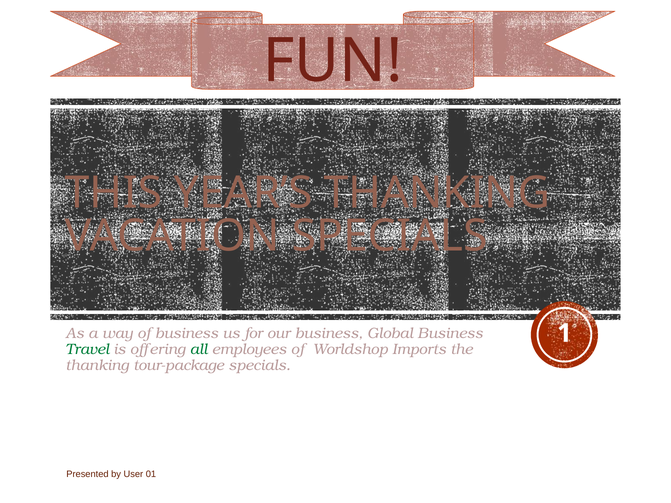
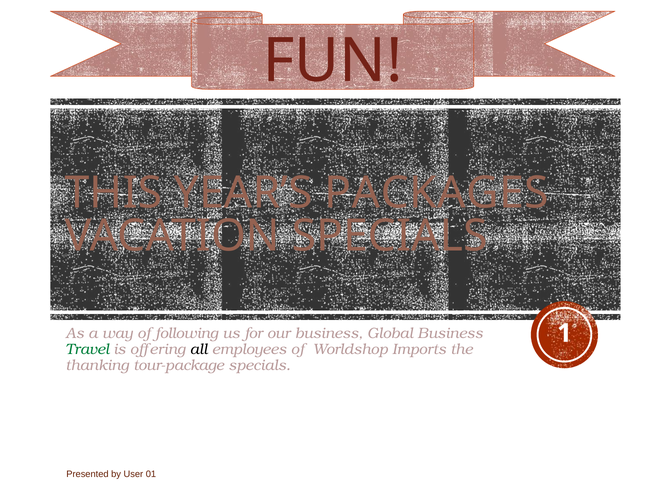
YEAR’S THANKING: THANKING -> PACKAGES (437, 193)
of business: business -> following (187, 333)
all colour: green -> black (199, 349)
